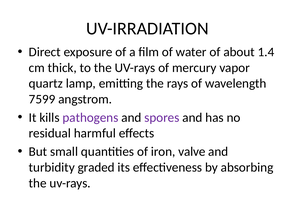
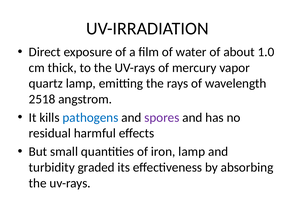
1.4: 1.4 -> 1.0 (266, 52)
7599: 7599 -> 2518 (42, 99)
pathogens colour: purple -> blue (90, 118)
iron valve: valve -> lamp (192, 152)
